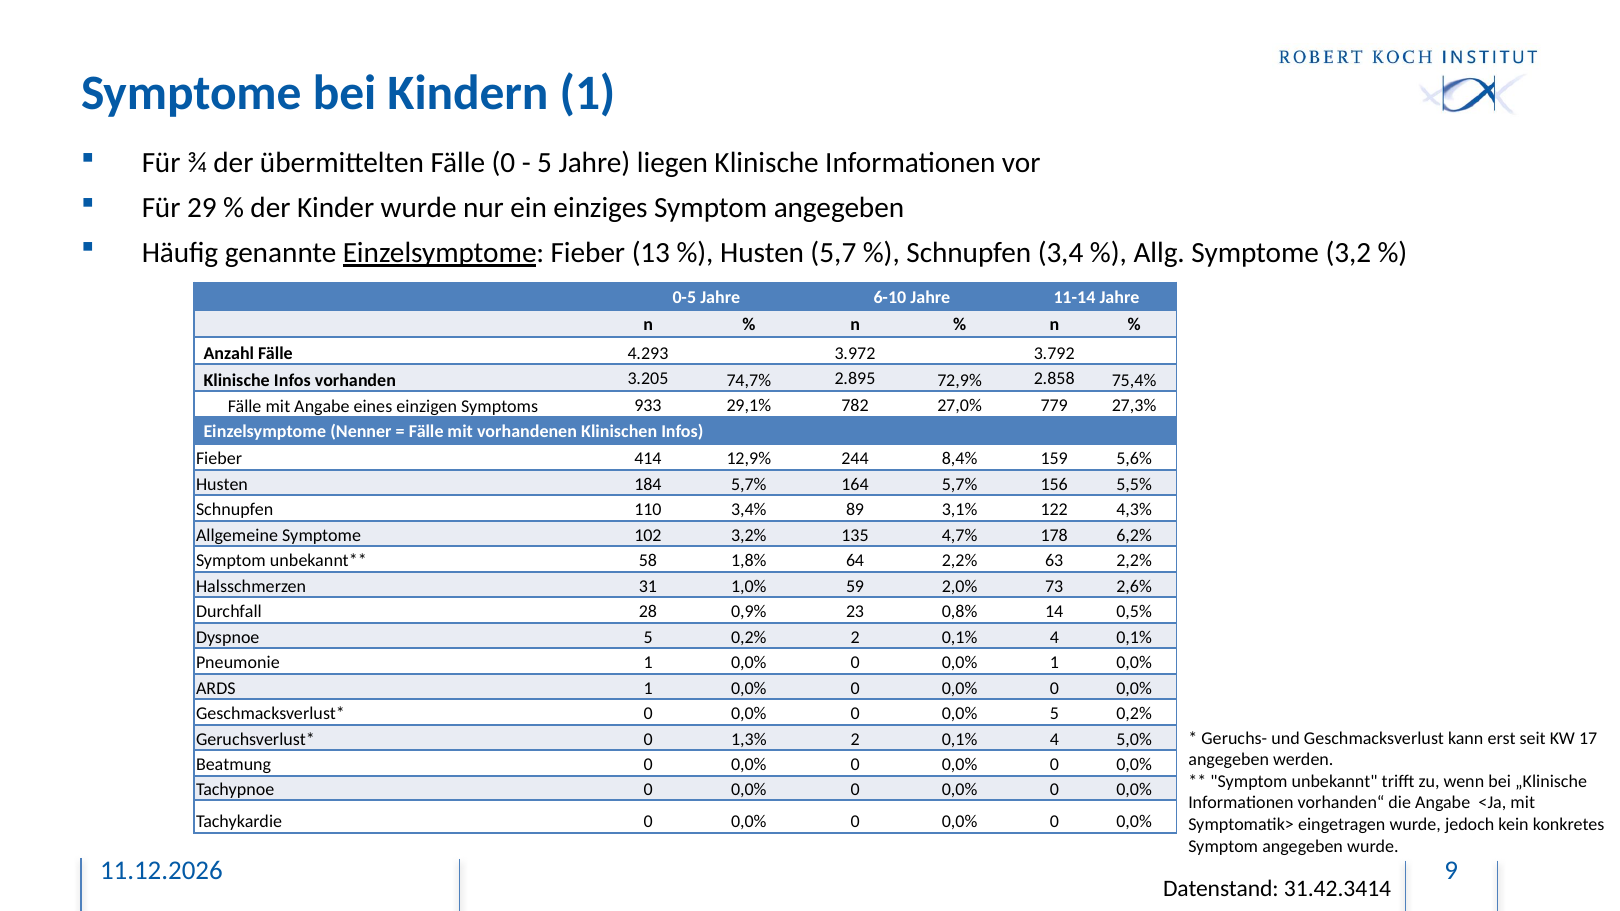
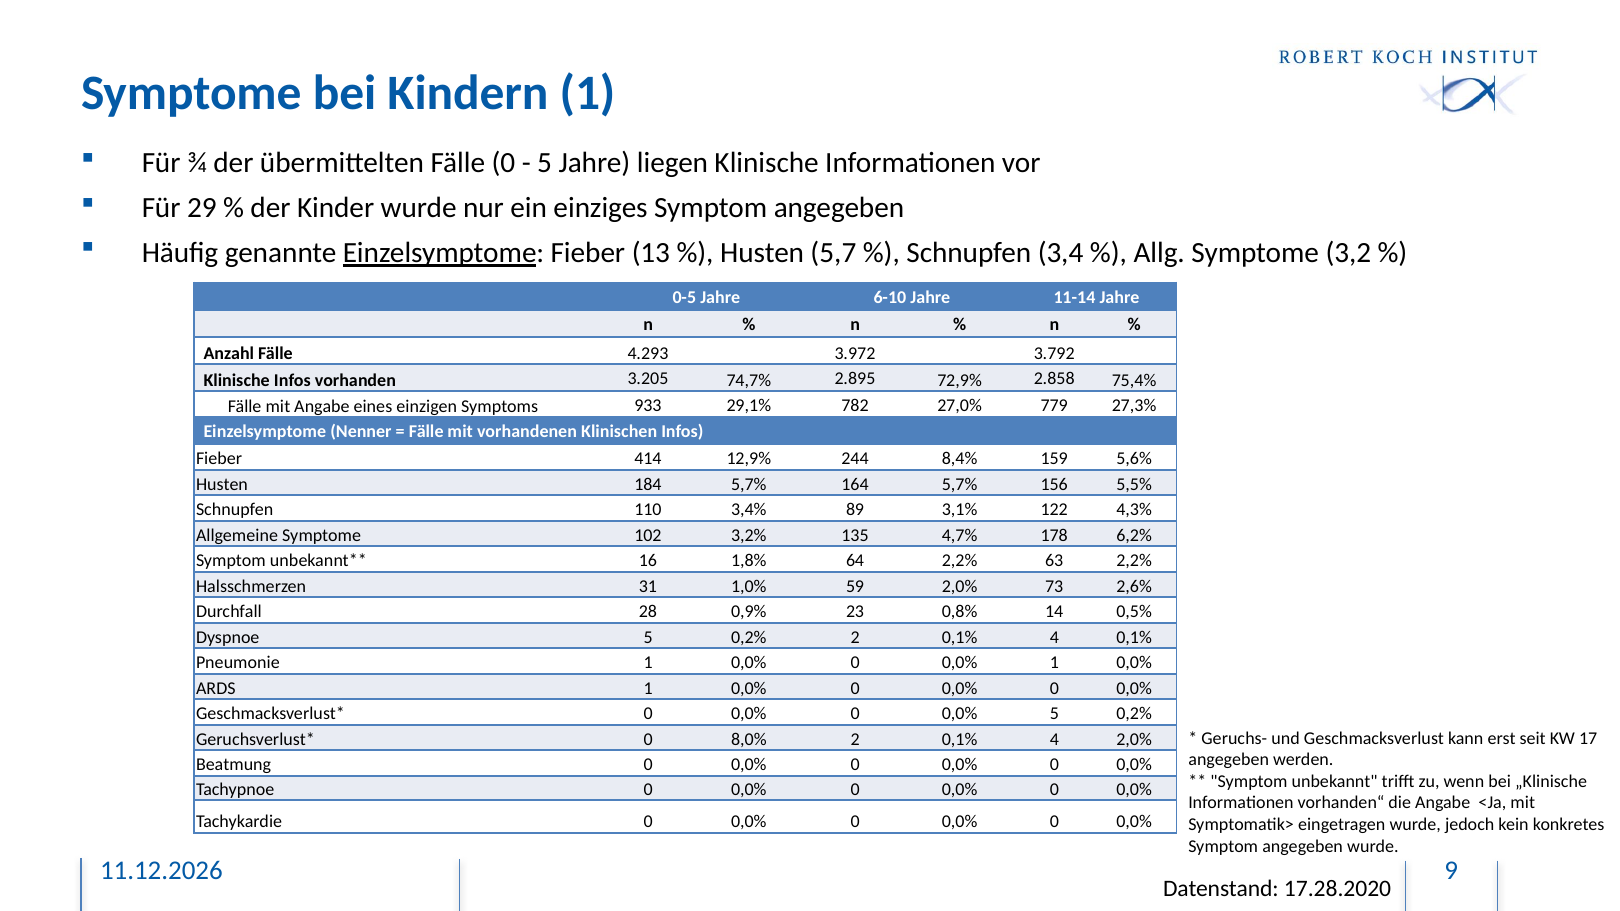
58: 58 -> 16 (648, 561)
1,3%: 1,3% -> 8,0% (749, 740)
4 5,0%: 5,0% -> 2,0% (1134, 740)
31.42.3414: 31.42.3414 -> 17.28.2020 (1338, 889)
